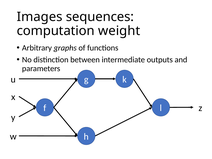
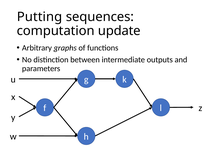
Images: Images -> Putting (40, 17)
weight: weight -> update (119, 31)
